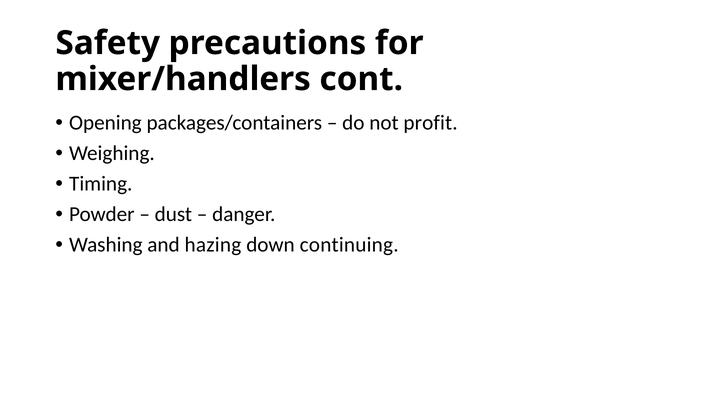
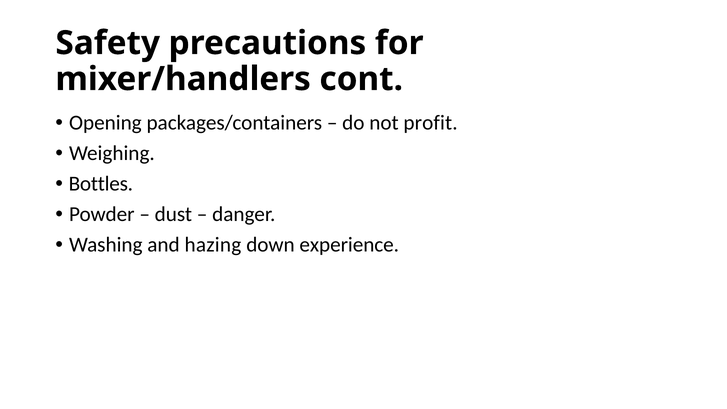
Timing: Timing -> Bottles (101, 184)
continuing: continuing -> experience (349, 245)
